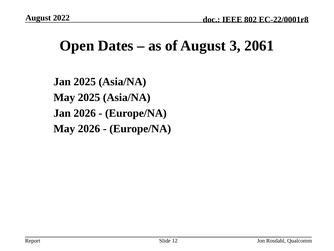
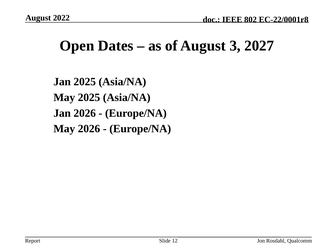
2061: 2061 -> 2027 (259, 46)
